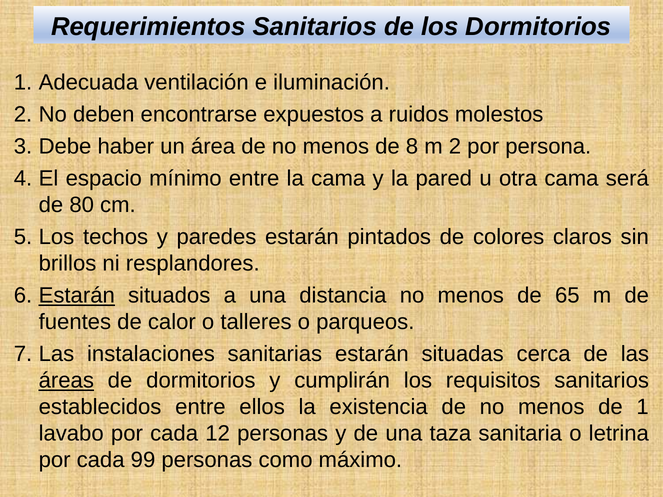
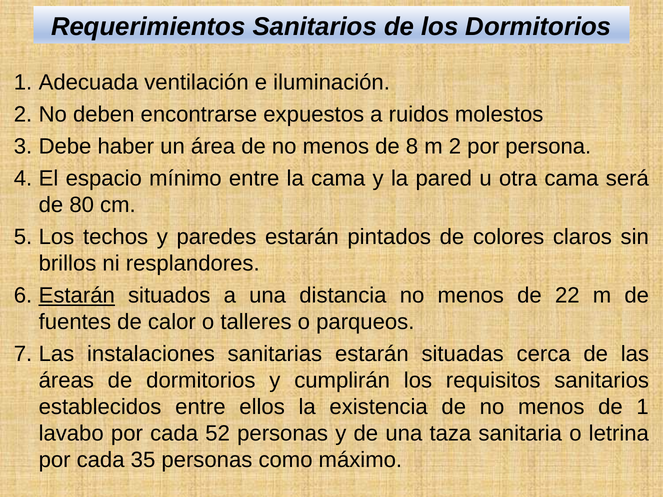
65: 65 -> 22 (567, 296)
áreas underline: present -> none (66, 381)
12: 12 -> 52 (218, 434)
99: 99 -> 35 (143, 460)
